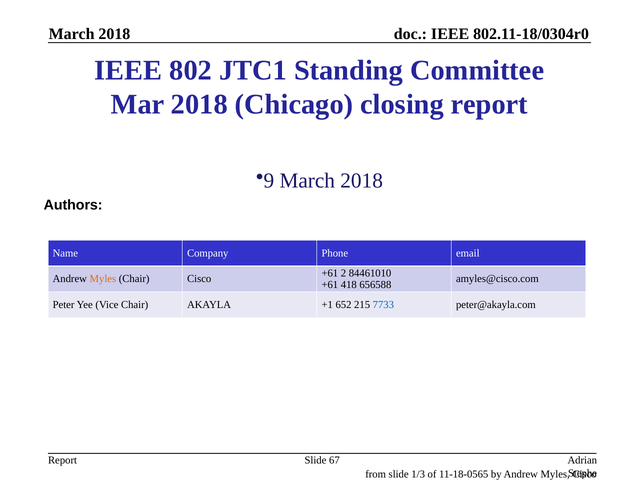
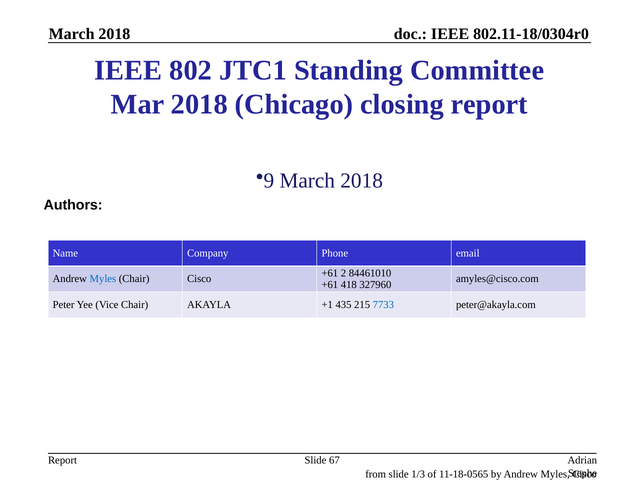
Myles colour: orange -> blue (103, 279)
656588: 656588 -> 327960 (375, 284)
652: 652 -> 435 (344, 304)
